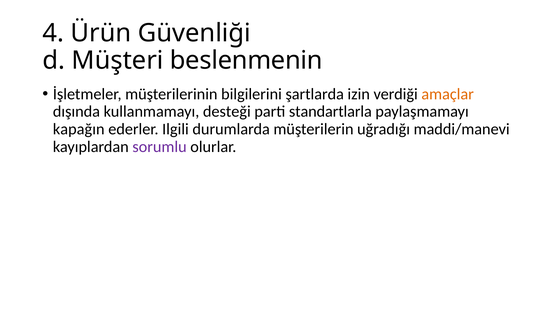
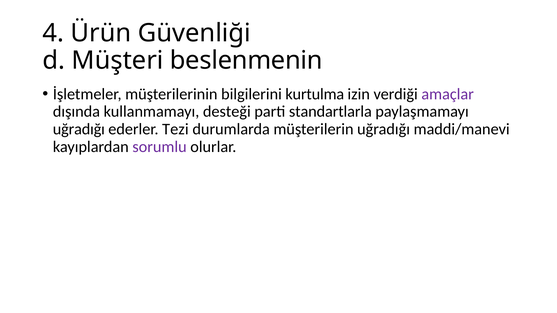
şartlarda: şartlarda -> kurtulma (315, 94)
amaçlar colour: orange -> purple (448, 94)
kapağın: kapağın -> uğradığı (79, 129)
Ilgili: Ilgili -> Tezi (175, 129)
